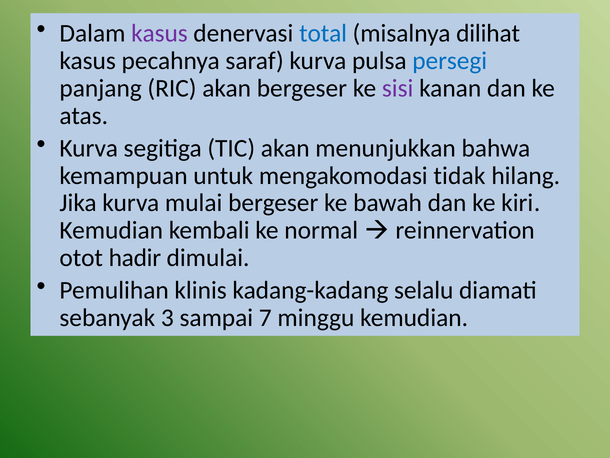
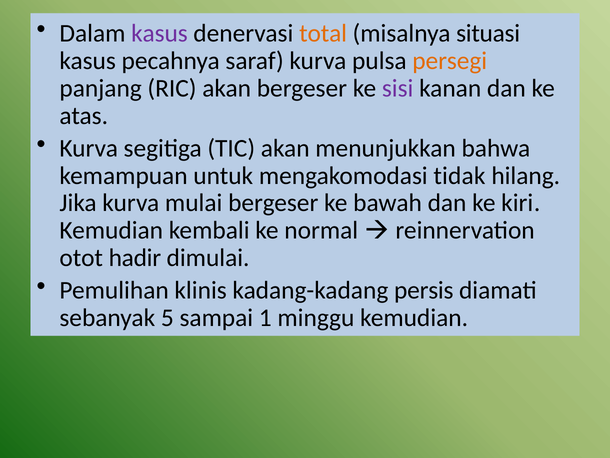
total colour: blue -> orange (323, 33)
dilihat: dilihat -> situasi (488, 33)
persegi colour: blue -> orange (450, 61)
selalu: selalu -> persis (424, 290)
3: 3 -> 5 (167, 318)
7: 7 -> 1 (265, 318)
